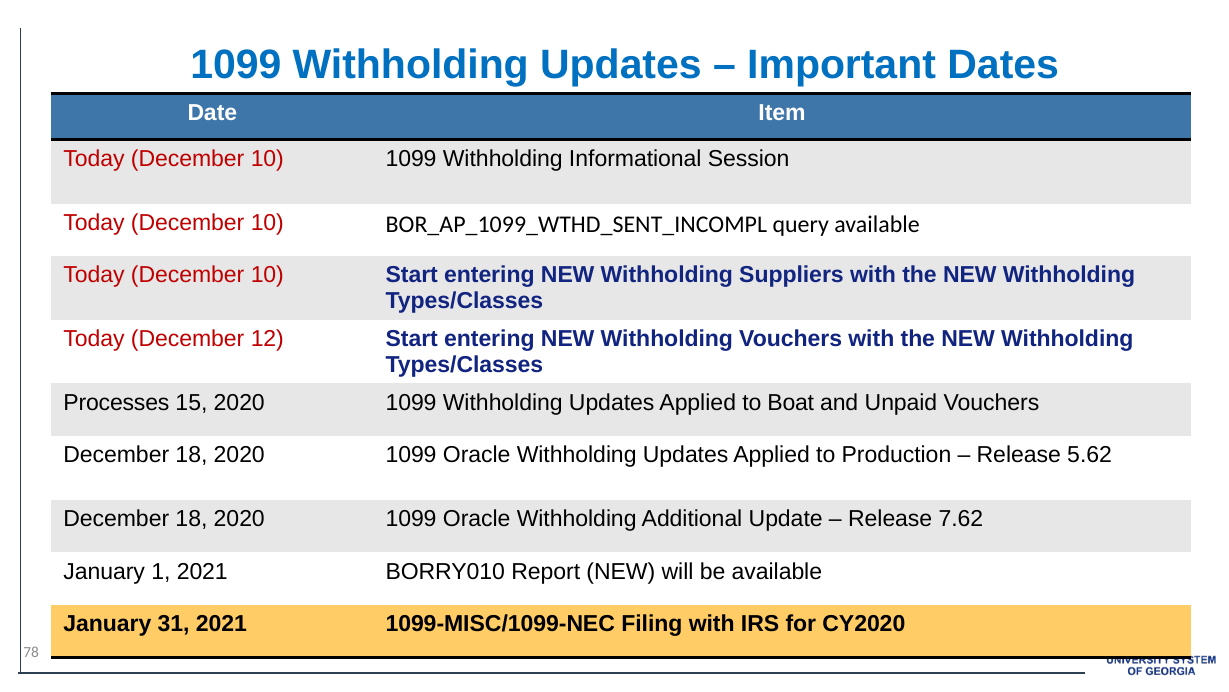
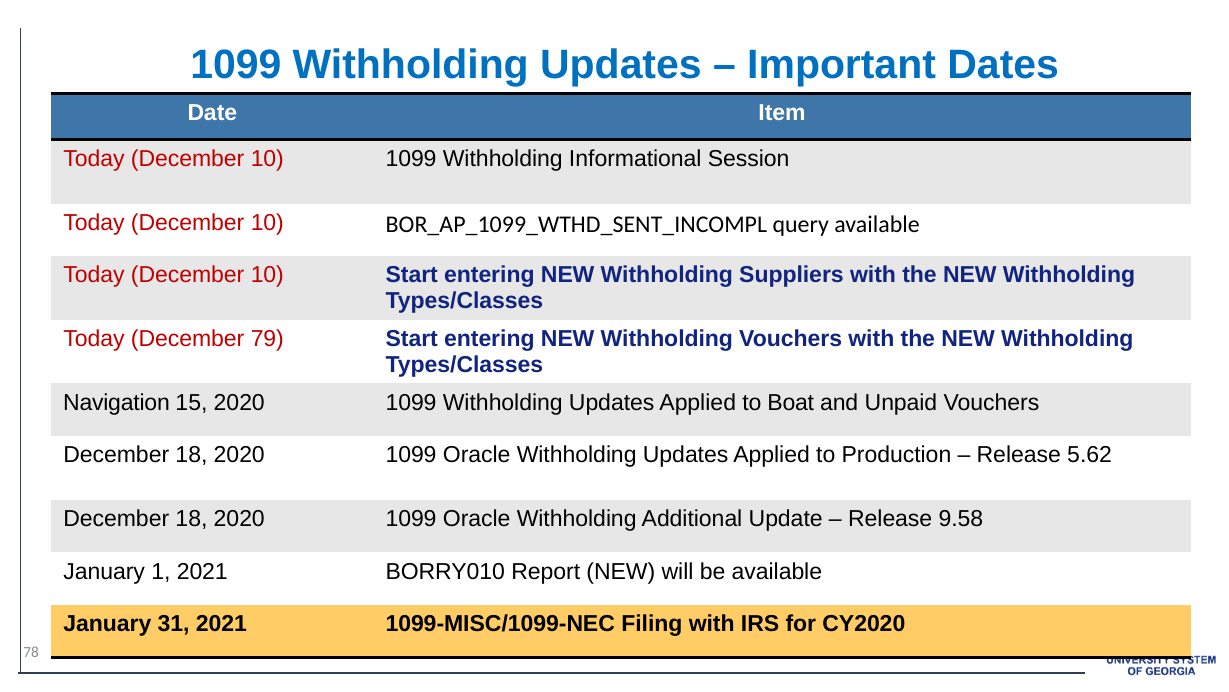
12: 12 -> 79 (267, 339)
Processes: Processes -> Navigation (116, 402)
7.62: 7.62 -> 9.58 (961, 518)
